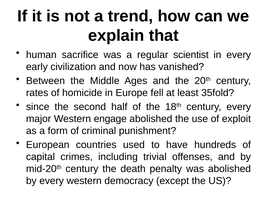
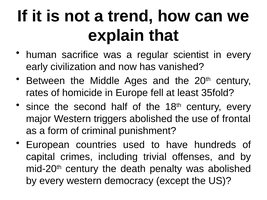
engage: engage -> triggers (110, 119)
exploit: exploit -> frontal (236, 119)
